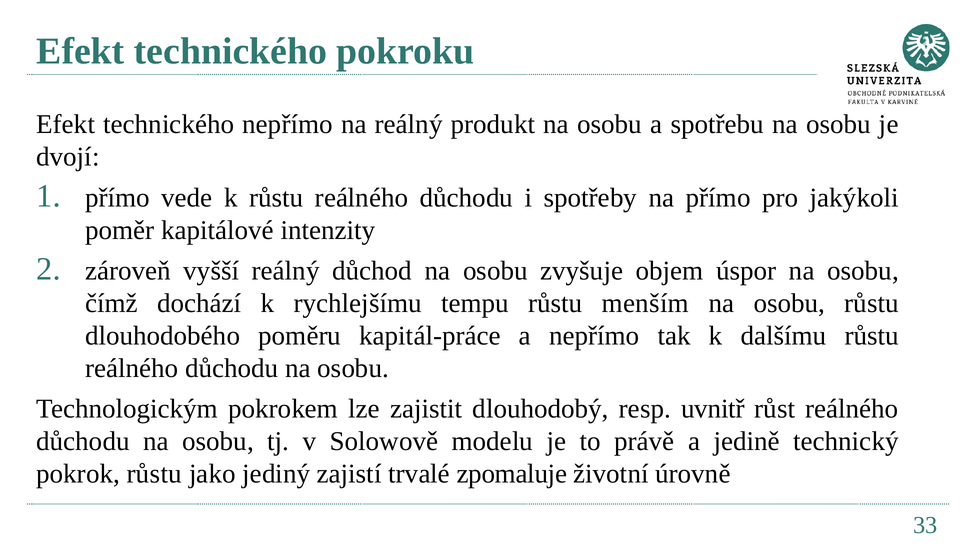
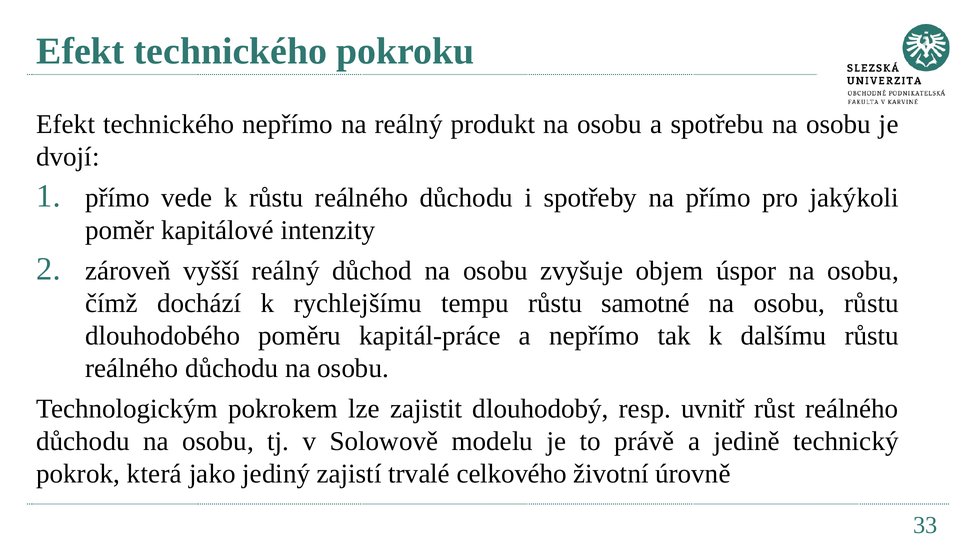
menším: menším -> samotné (646, 303)
pokrok růstu: růstu -> která (154, 474)
zpomaluje: zpomaluje -> celkového (512, 474)
